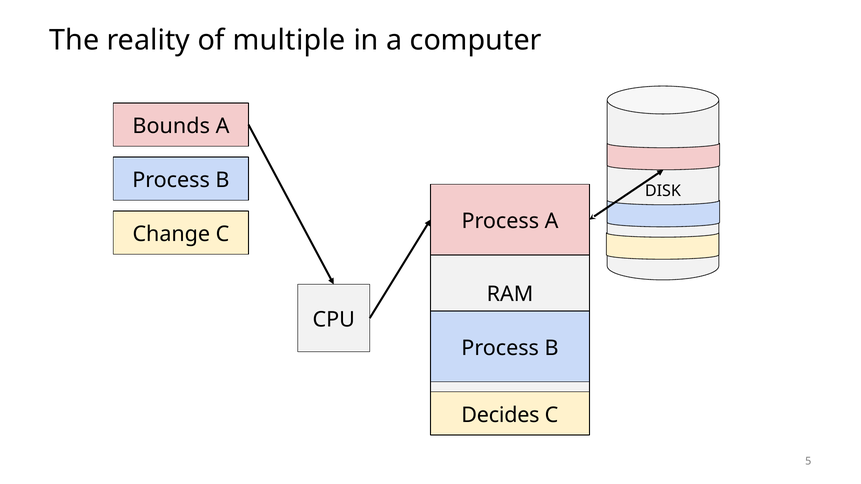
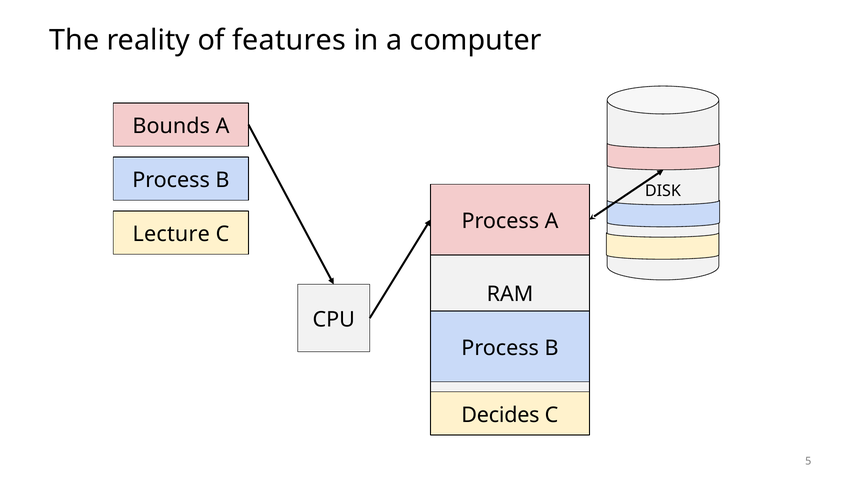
multiple: multiple -> features (289, 40)
Change: Change -> Lecture (171, 234)
